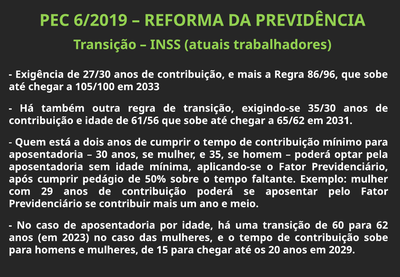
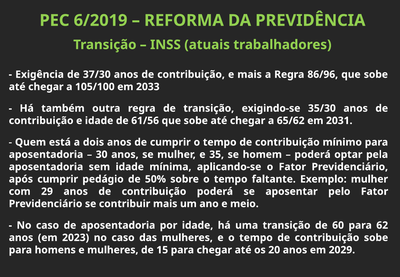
27/30: 27/30 -> 37/30 (97, 74)
